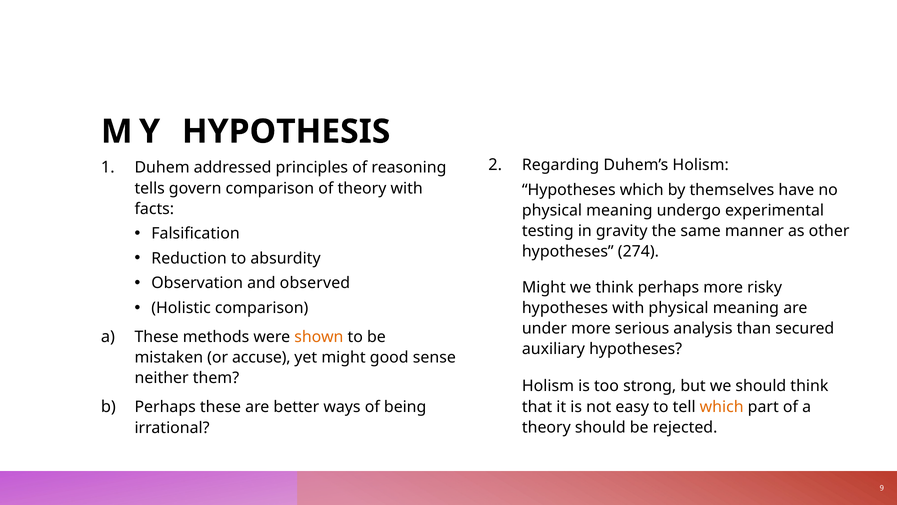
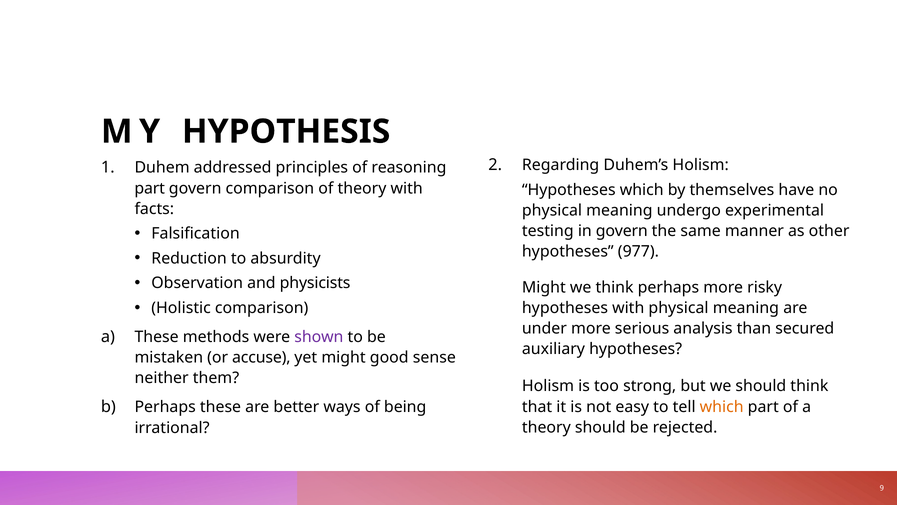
tells: tells -> part (150, 188)
in gravity: gravity -> govern (622, 231)
274: 274 -> 977 (638, 251)
observed: observed -> physicists (315, 283)
shown colour: orange -> purple (319, 337)
